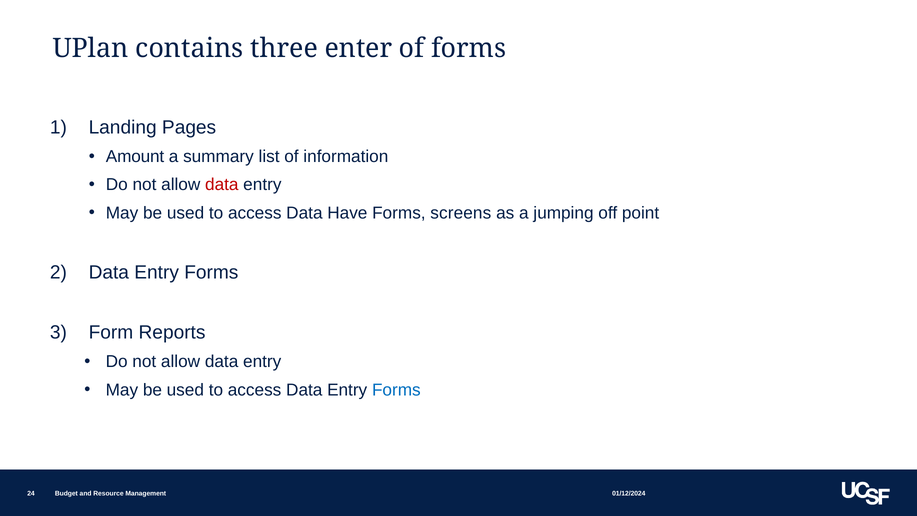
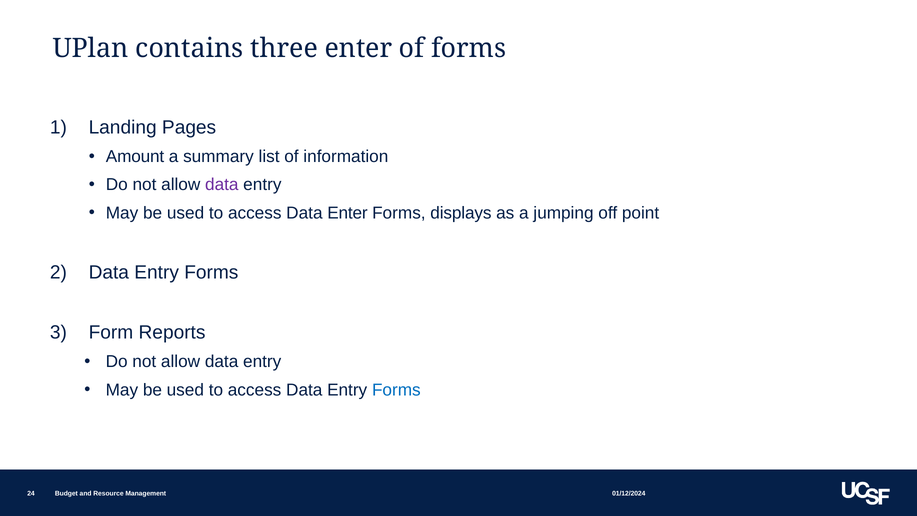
data colour: red -> purple (222, 185)
Data Have: Have -> Enter (347, 213)
screens: screens -> displays (461, 213)
